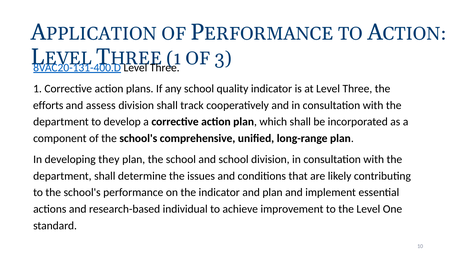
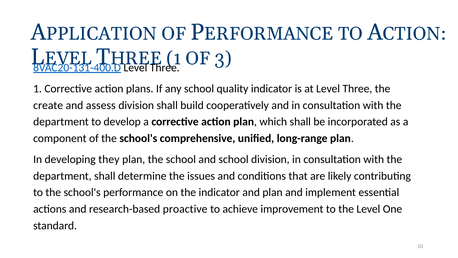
efforts: efforts -> create (48, 105)
track: track -> build (192, 105)
individual: individual -> proactive (185, 209)
